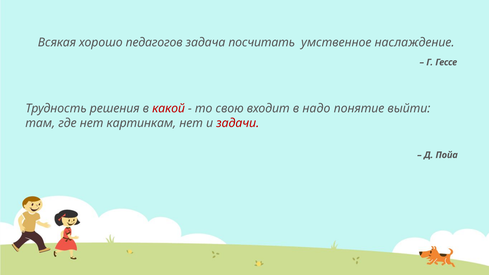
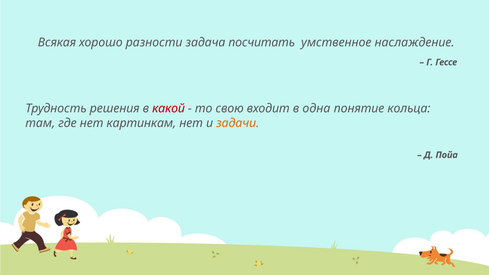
педагогов: педагогов -> разности (154, 43)
надо: надо -> одна (316, 109)
выйти: выйти -> кольца (409, 109)
задачи colour: red -> orange (238, 123)
